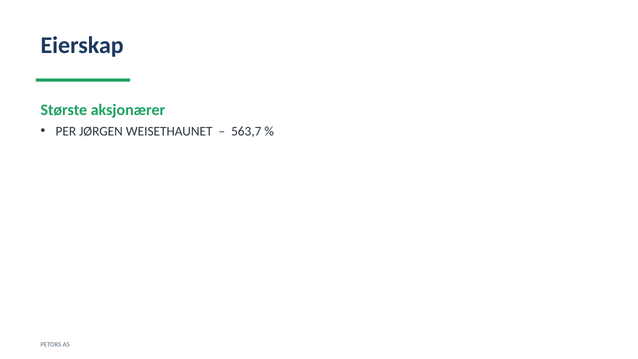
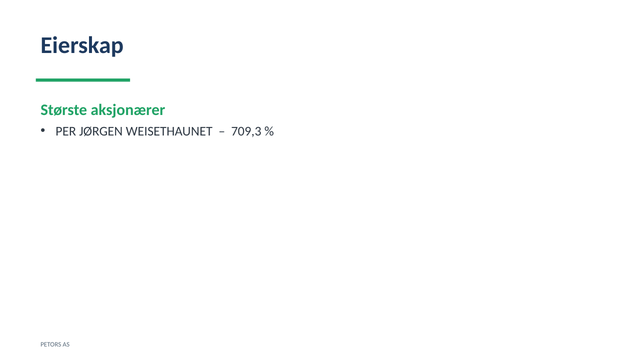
563,7: 563,7 -> 709,3 (246, 131)
